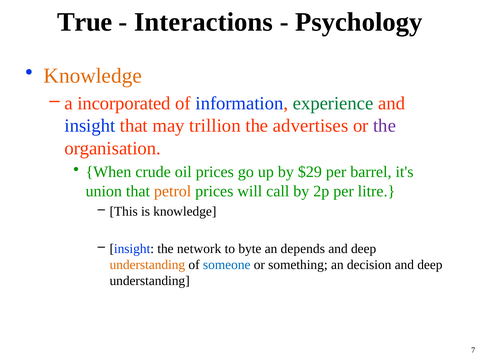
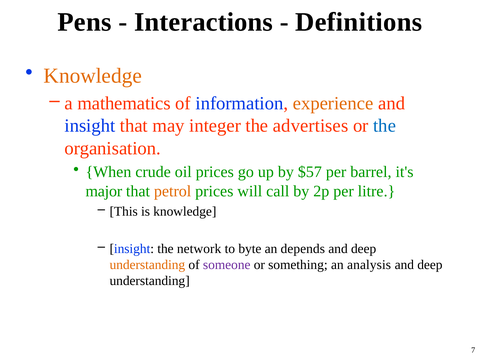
True: True -> Pens (84, 22)
Psychology: Psychology -> Definitions (359, 22)
incorporated: incorporated -> mathematics (124, 103)
experience colour: green -> orange (333, 103)
trillion: trillion -> integer (215, 126)
the colour: purple -> blue (385, 126)
$29: $29 -> $57 (310, 172)
union: union -> major (104, 191)
someone colour: blue -> purple (227, 265)
decision: decision -> analysis (369, 265)
